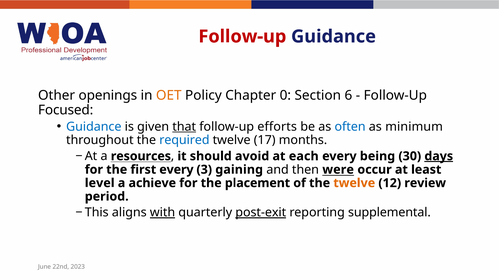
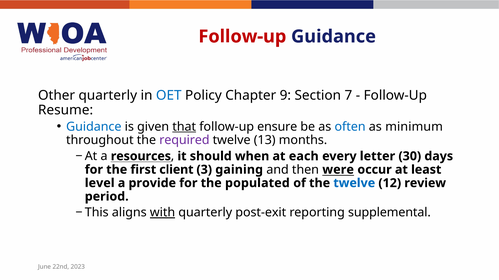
Other openings: openings -> quarterly (108, 96)
OET colour: orange -> blue (169, 96)
0: 0 -> 9 (285, 96)
6: 6 -> 7 (348, 96)
Focused: Focused -> Resume (66, 110)
efforts: efforts -> ensure (277, 127)
required colour: blue -> purple (184, 140)
17: 17 -> 13 (265, 140)
avoid: avoid -> when (252, 157)
being: being -> letter (378, 157)
days underline: present -> none (439, 157)
first every: every -> client (176, 170)
achieve: achieve -> provide (152, 183)
placement: placement -> populated (257, 183)
twelve colour: orange -> blue (354, 183)
post-exit underline: present -> none (261, 213)
